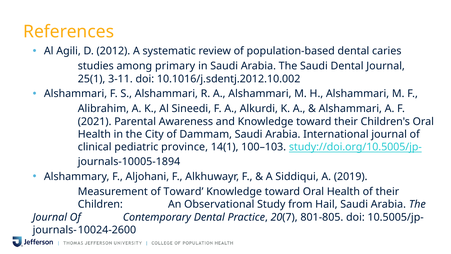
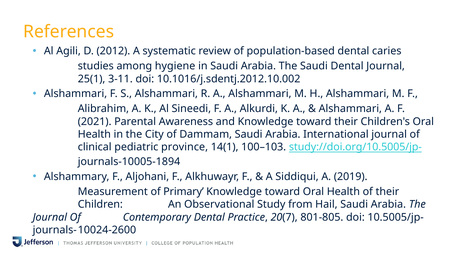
primary: primary -> hygiene (175, 66)
of Toward: Toward -> Primary (184, 191)
